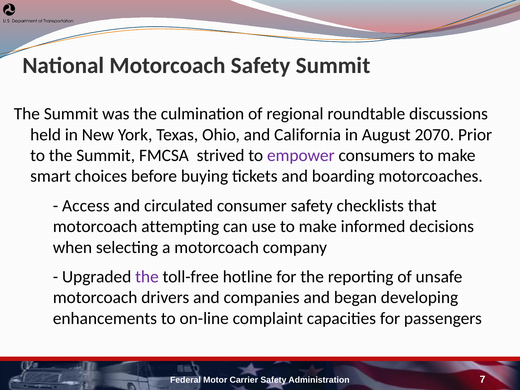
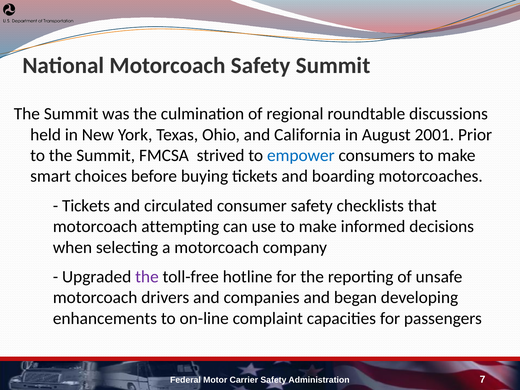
2070: 2070 -> 2001 (434, 135)
empower colour: purple -> blue (301, 155)
Access: Access -> Tickets (86, 206)
